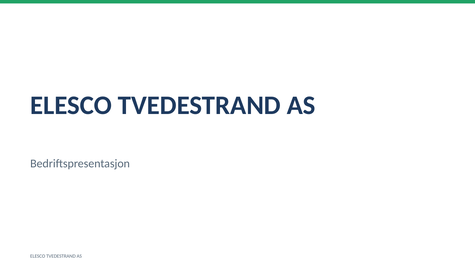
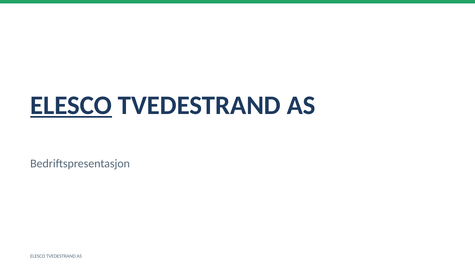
ELESCO underline: none -> present (71, 105)
